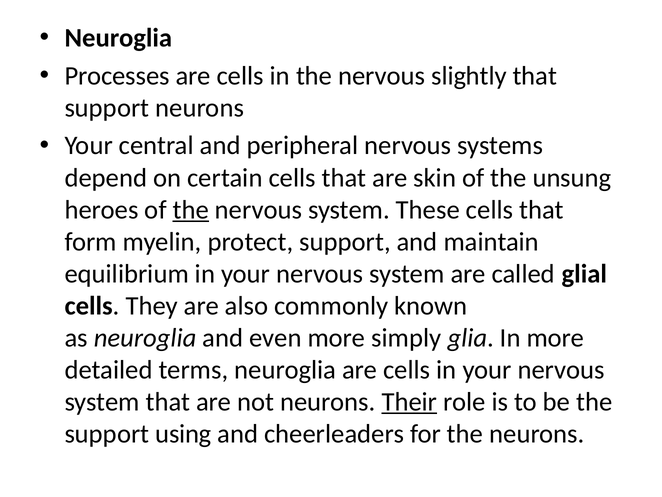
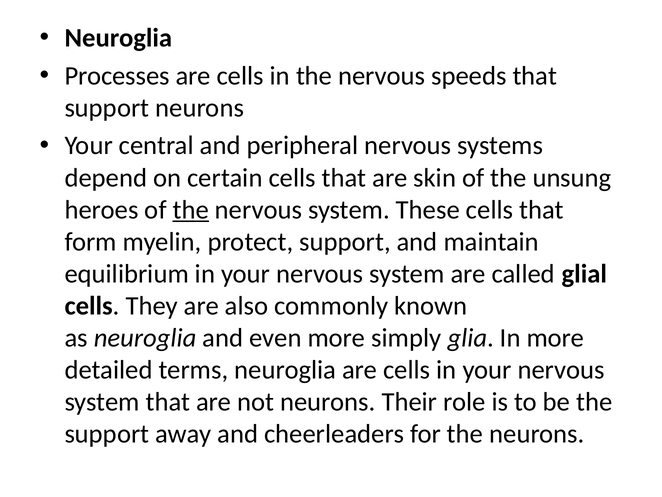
slightly: slightly -> speeds (469, 76)
Their underline: present -> none (409, 402)
using: using -> away (183, 434)
